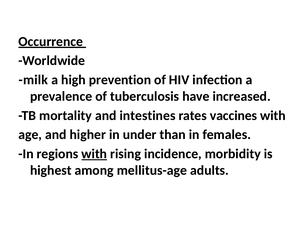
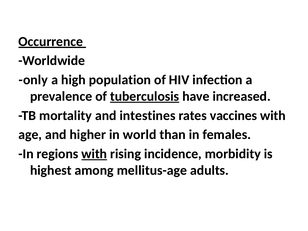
milk: milk -> only (33, 80)
prevention: prevention -> population (120, 80)
tuberculosis underline: none -> present (145, 96)
under: under -> world (140, 135)
